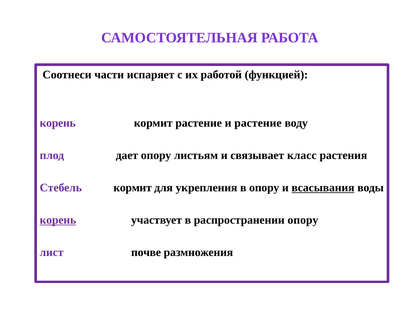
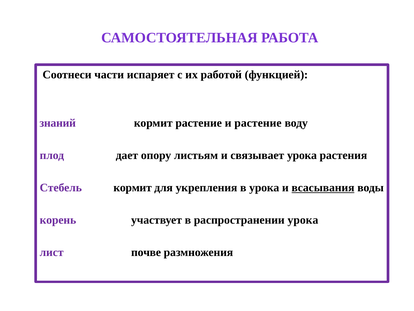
корень: корень -> знаний (58, 123)
связывает класс: класс -> урока (302, 155)
в опору: опору -> урока (264, 187)
корень underline: present -> none (58, 220)
распространении опору: опору -> урока (303, 220)
